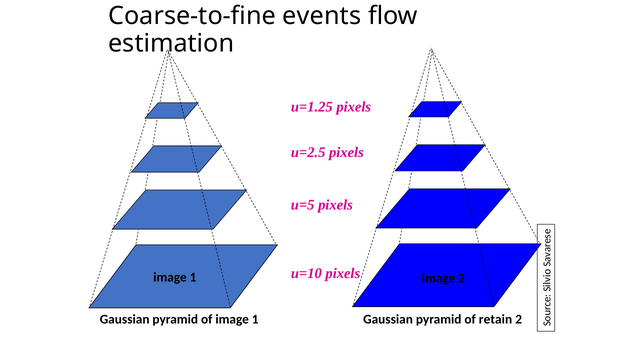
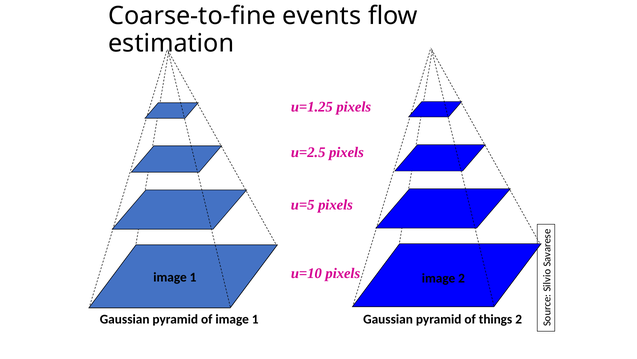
retain: retain -> things (496, 319)
